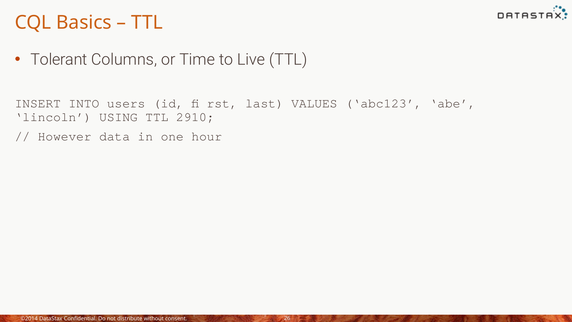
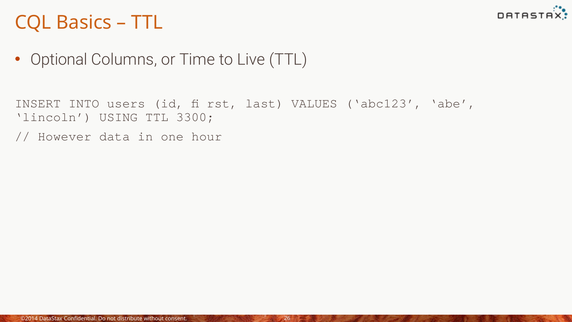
Tolerant: Tolerant -> Optional (59, 60)
2910: 2910 -> 3300 (195, 117)
